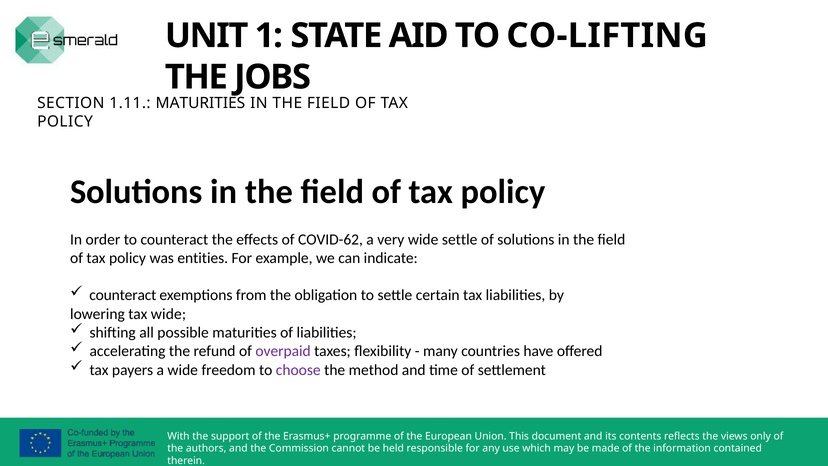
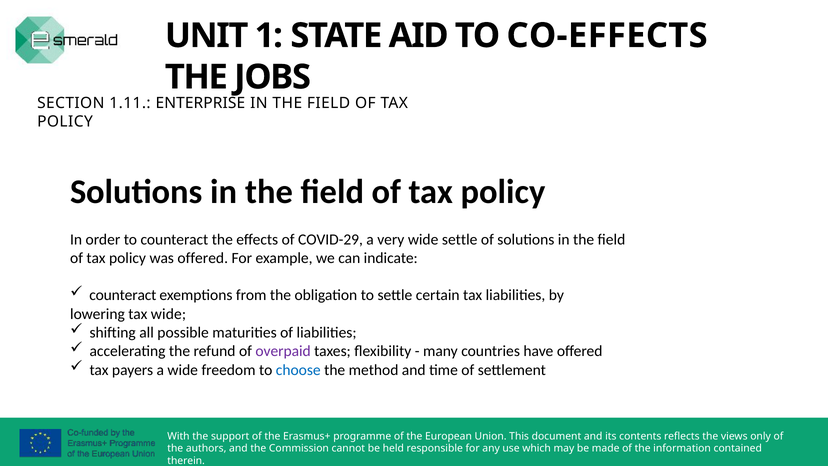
CO-LIFTING: CO-LIFTING -> CO-EFFECTS (607, 36)
1.11 MATURITIES: MATURITIES -> ENTERPRISE (200, 103)
COVID-62: COVID-62 -> COVID-29 (331, 239)
was entities: entities -> offered (203, 258)
choose colour: purple -> blue (298, 370)
